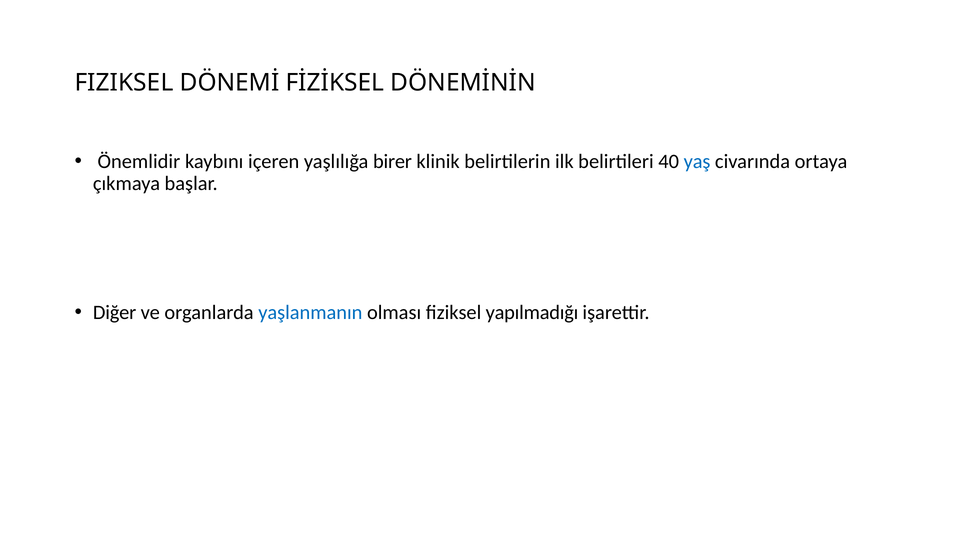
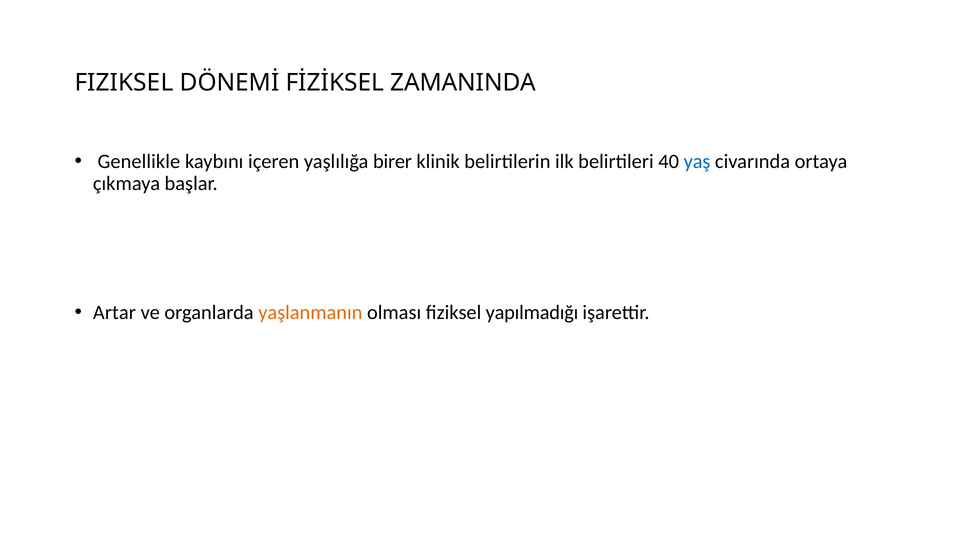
DÖNEMİNİN: DÖNEMİNİN -> ZAMANINDA (463, 82)
Önemlidir: Önemlidir -> Genellikle (139, 161)
Diğer: Diğer -> Artar (114, 312)
yaşlanmanın colour: blue -> orange (310, 312)
